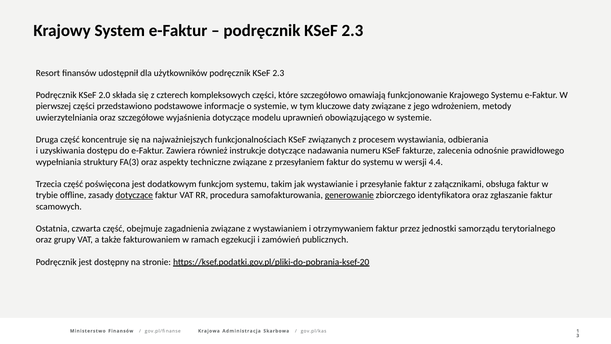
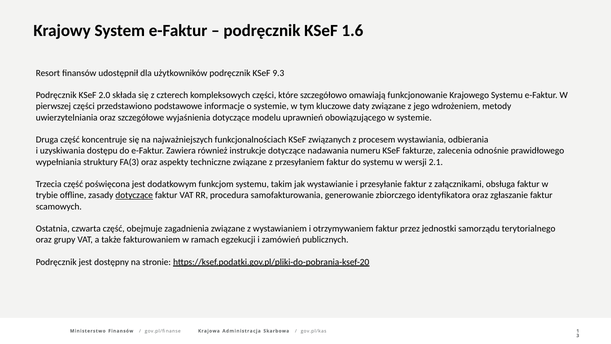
2.3: 2.3 -> 1.6 (352, 31)
użytkowników podręcznik KSeF 2.3: 2.3 -> 9.3 (278, 73)
4.4: 4.4 -> 2.1 (436, 162)
generowanie underline: present -> none (349, 195)
